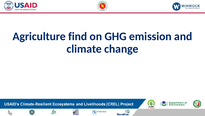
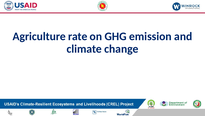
find: find -> rate (78, 36)
